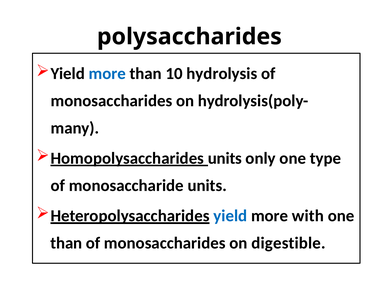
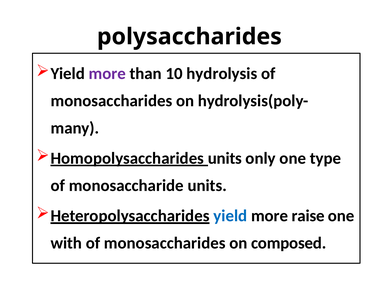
more colour: blue -> purple (107, 74)
with: with -> raise (308, 216)
than: than -> with (66, 243)
digestible: digestible -> composed (289, 243)
